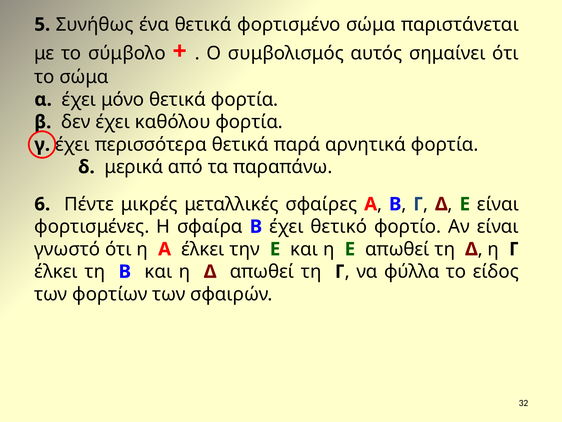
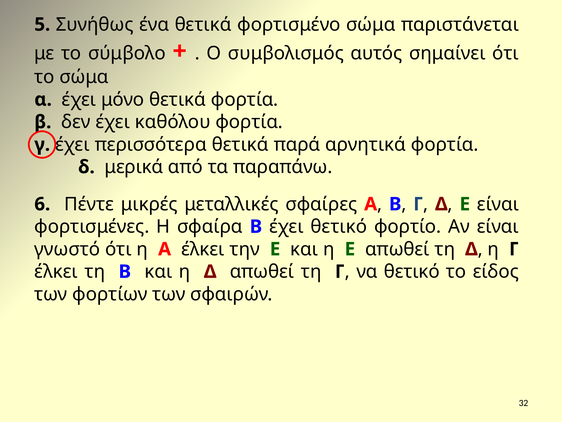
να φύλλα: φύλλα -> θετικό (412, 271)
